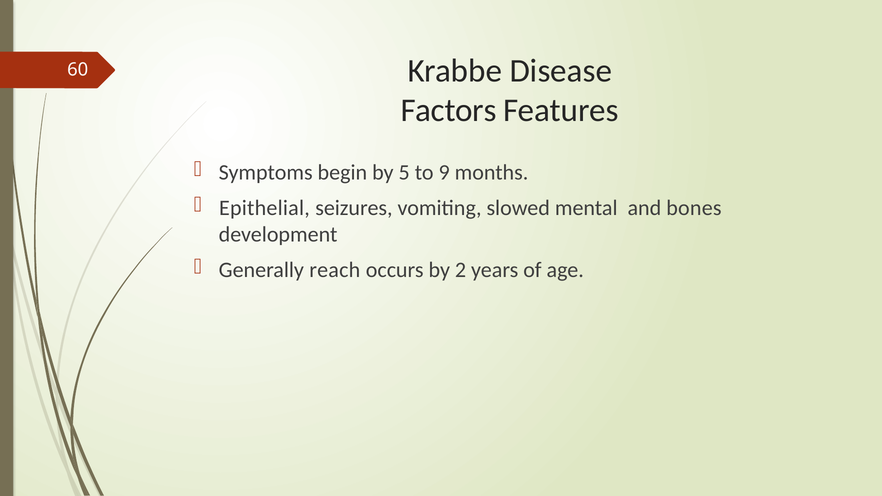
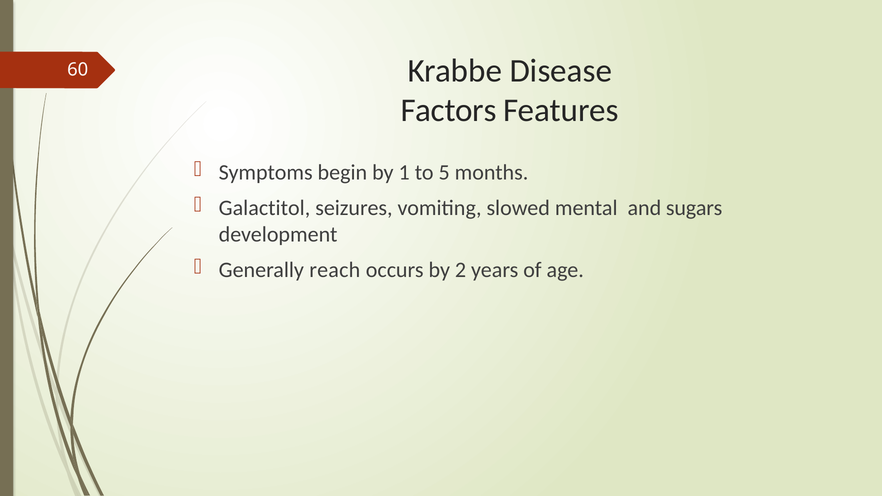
5: 5 -> 1 (404, 172)
9: 9 -> 5 (444, 172)
Epithelial: Epithelial -> Galactitol (265, 208)
bones: bones -> sugars (694, 208)
